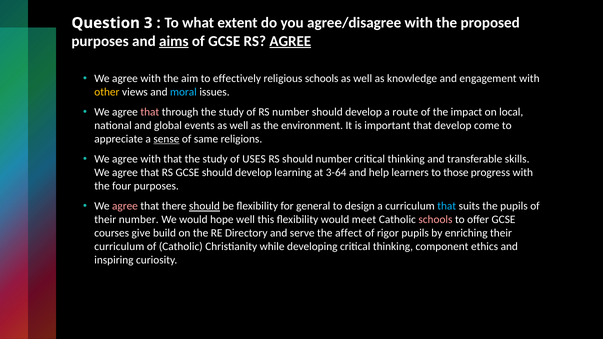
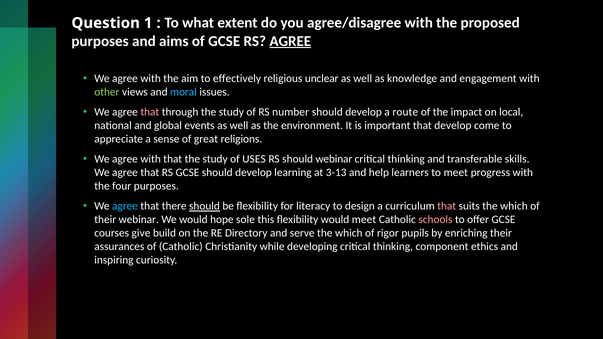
3: 3 -> 1 (148, 23)
aims underline: present -> none (174, 41)
religious schools: schools -> unclear (322, 79)
other colour: yellow -> light green (107, 92)
sense underline: present -> none (166, 139)
same: same -> great (206, 139)
should number: number -> webinar (334, 159)
3-64: 3-64 -> 3-13 (336, 173)
to those: those -> meet (456, 173)
agree colour: pink -> light blue (125, 206)
general: general -> literacy (313, 206)
that colour: light blue -> pink (447, 206)
suits the pupils: pupils -> which (514, 206)
their number: number -> webinar (139, 220)
hope well: well -> sole (245, 220)
serve the affect: affect -> which (349, 233)
curriculum: curriculum -> assurances (119, 247)
